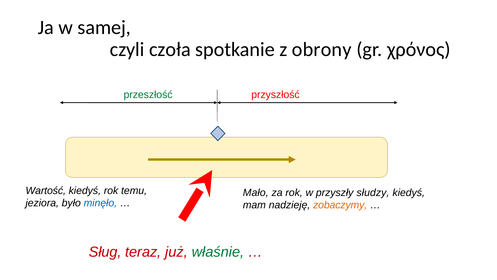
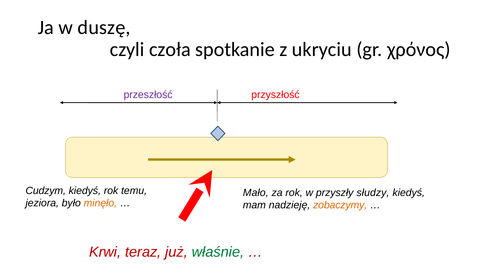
samej: samej -> duszę (104, 28)
obrony: obrony -> ukryciu (322, 49)
przeszłość colour: green -> purple (148, 95)
Wartość: Wartość -> Cudzym (46, 190)
minęło colour: blue -> orange (100, 203)
Sług: Sług -> Krwi (105, 252)
